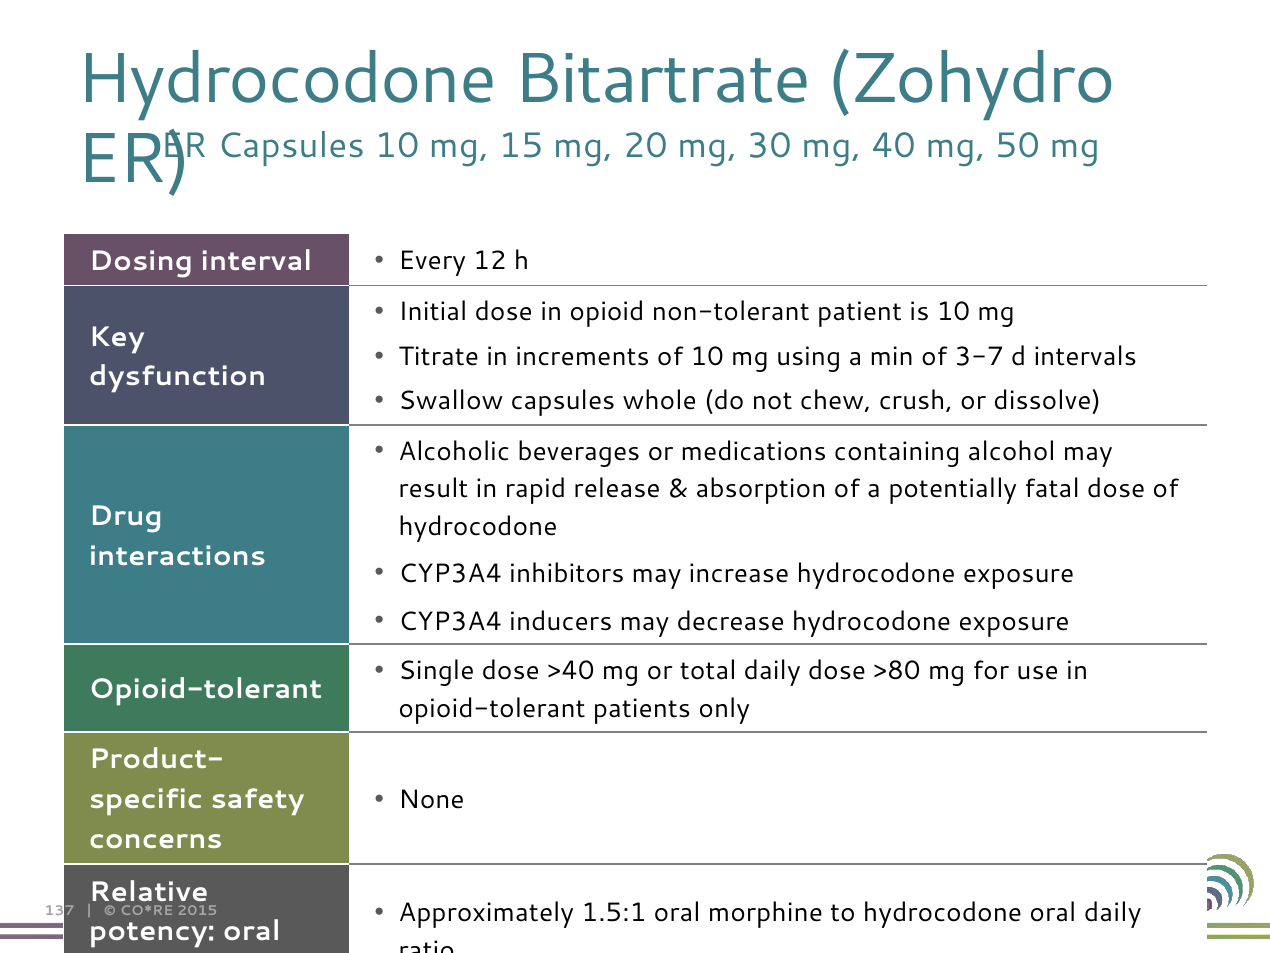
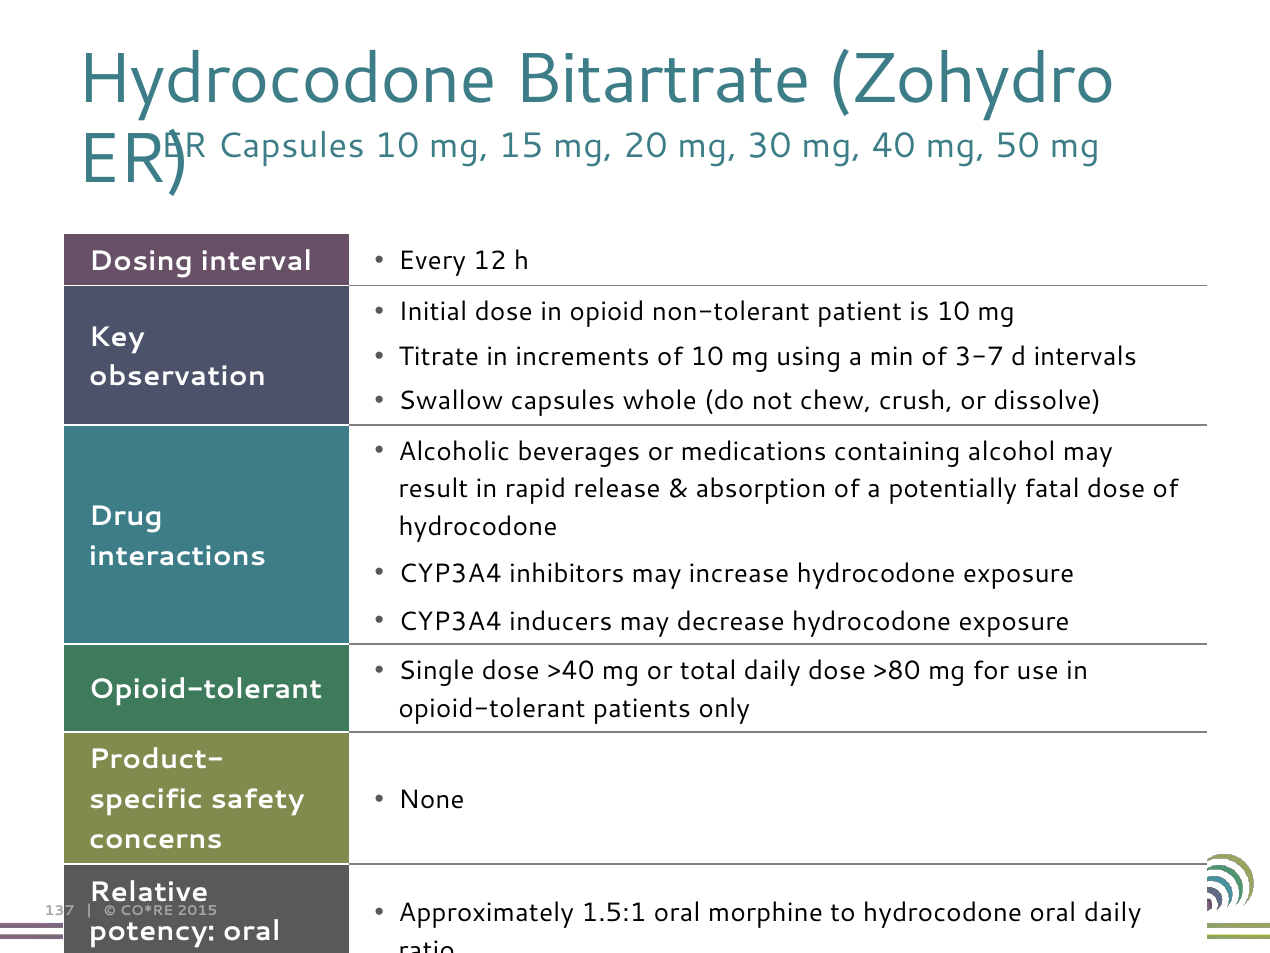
dysfunction: dysfunction -> observation (178, 376)
